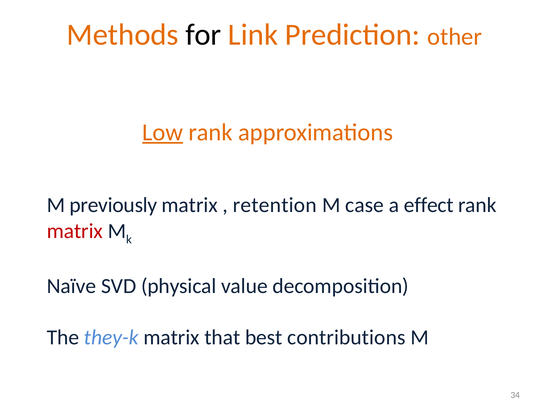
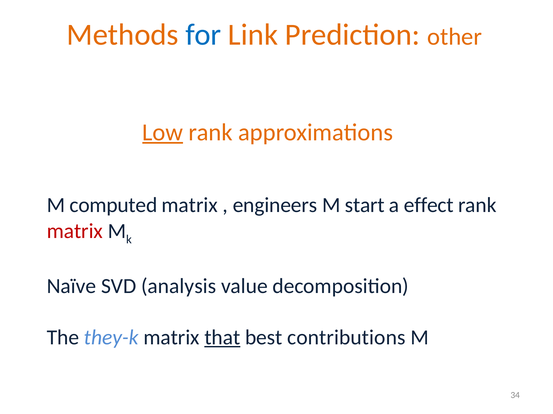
for colour: black -> blue (203, 35)
previously: previously -> computed (113, 206)
retention: retention -> engineers (275, 206)
case: case -> start (365, 206)
physical: physical -> analysis (179, 287)
that underline: none -> present (222, 338)
